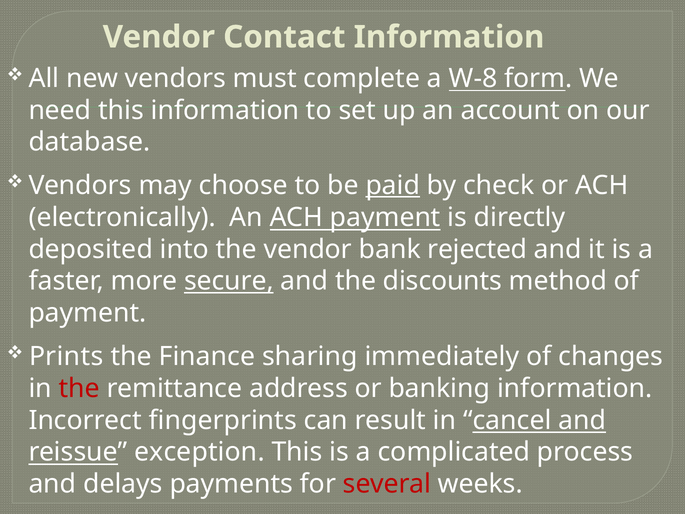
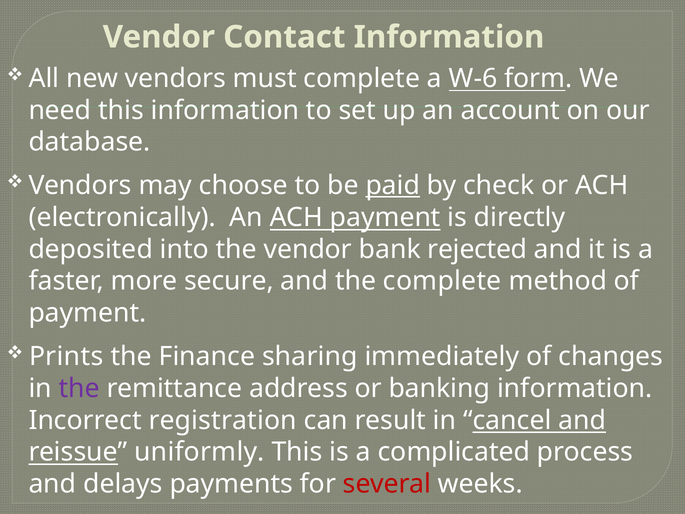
W-8: W-8 -> W-6 (473, 78)
secure underline: present -> none (229, 281)
the discounts: discounts -> complete (442, 281)
the colour: red -> purple (79, 388)
fingerprints: fingerprints -> registration (223, 420)
exception: exception -> uniformly (199, 452)
